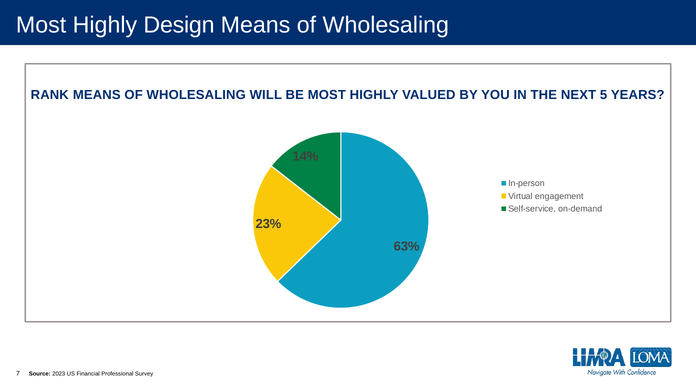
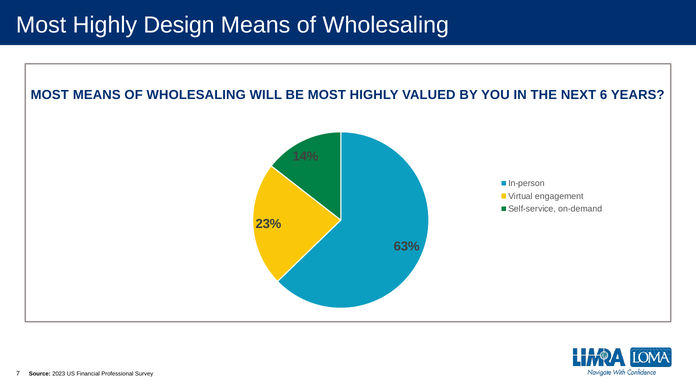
RANK: RANK -> MOST (50, 95)
5: 5 -> 6 (604, 95)
